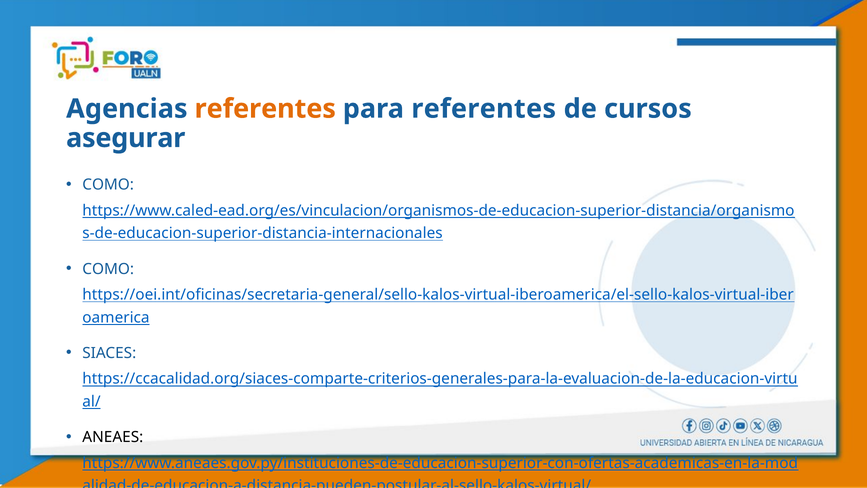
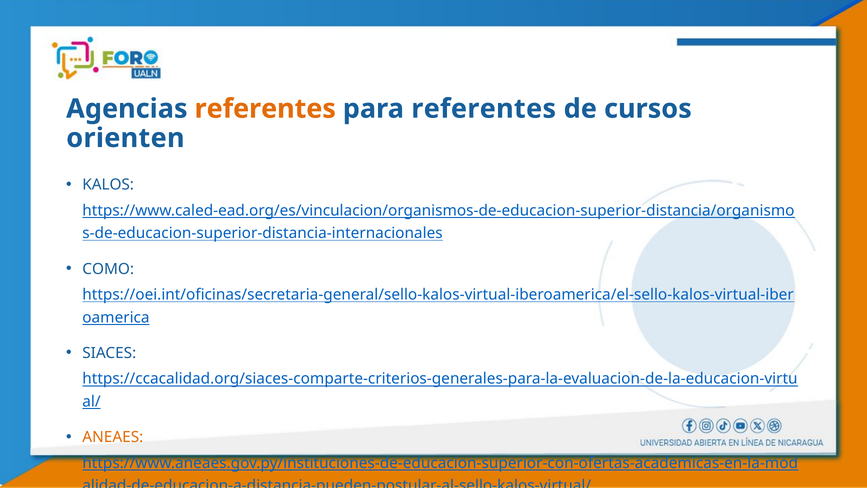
asegurar: asegurar -> orienten (125, 138)
COMO: COMO -> KALOS (108, 185)
ANEAES colour: black -> orange (113, 437)
